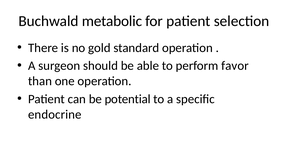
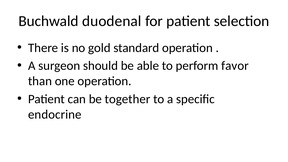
metabolic: metabolic -> duodenal (112, 21)
potential: potential -> together (128, 99)
